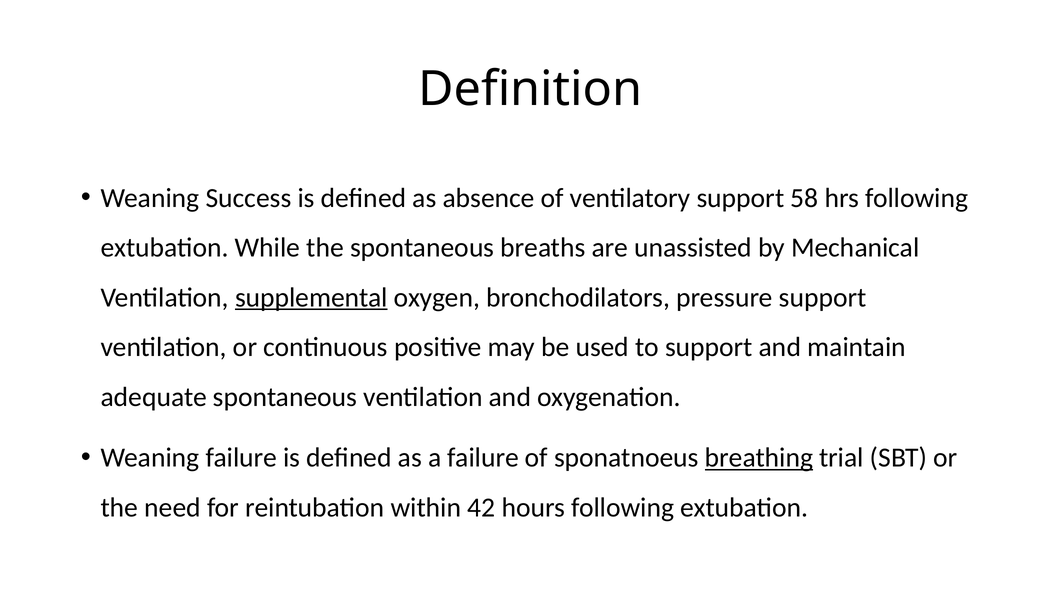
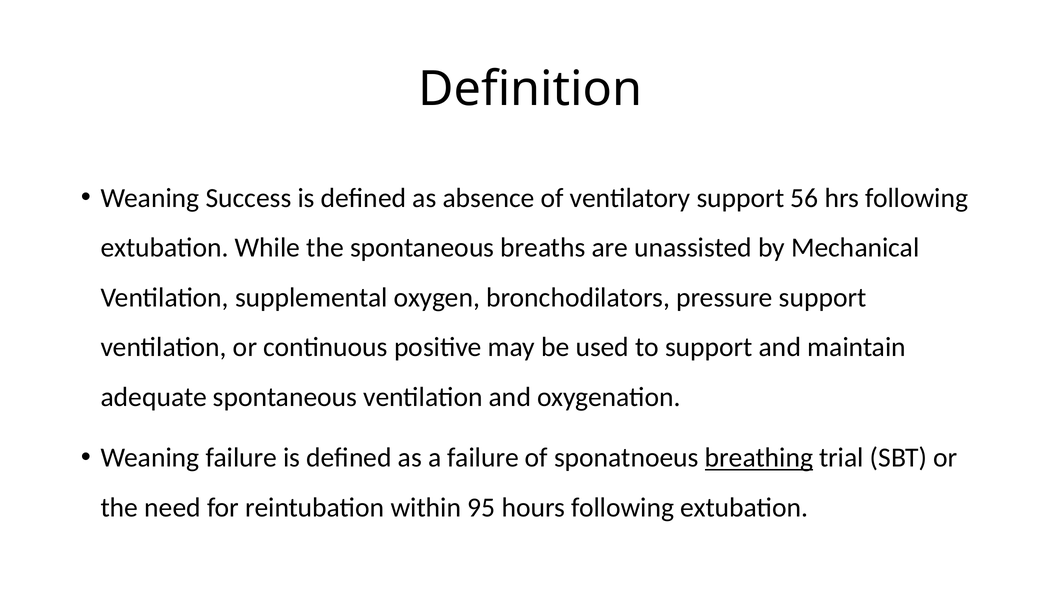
58: 58 -> 56 (804, 198)
supplemental underline: present -> none (311, 297)
42: 42 -> 95 (481, 507)
